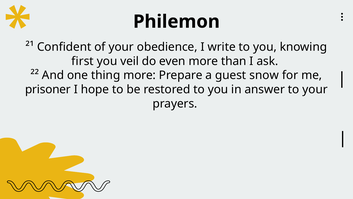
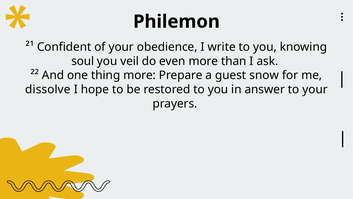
first: first -> soul (83, 61)
prisoner: prisoner -> dissolve (48, 89)
